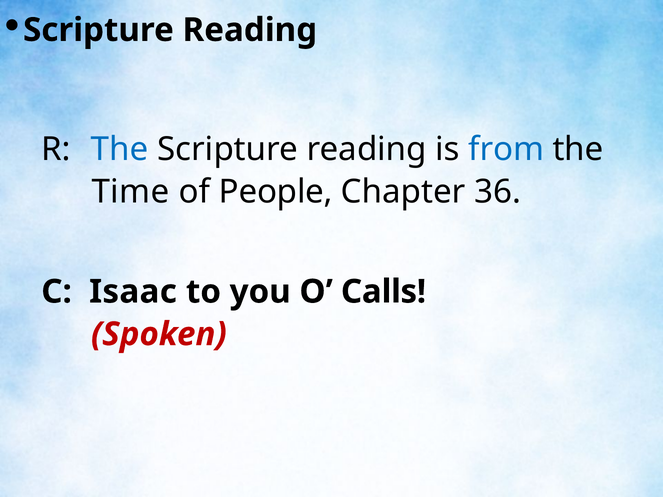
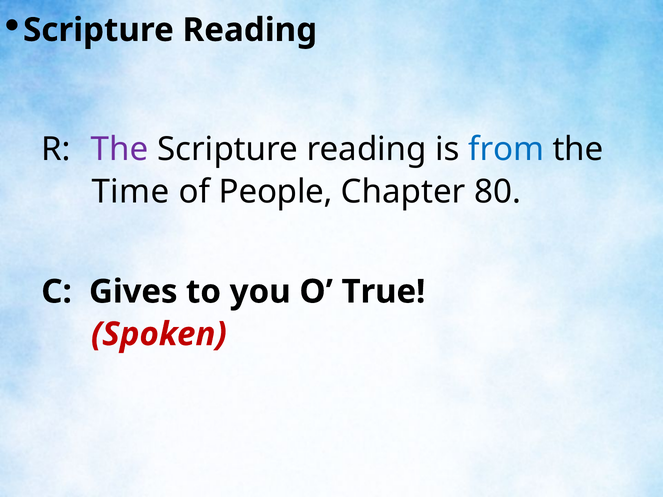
The colour: blue -> purple (120, 149)
36: 36 -> 80 (498, 192)
Isaac: Isaac -> Gives (133, 292)
Calls: Calls -> True (383, 292)
